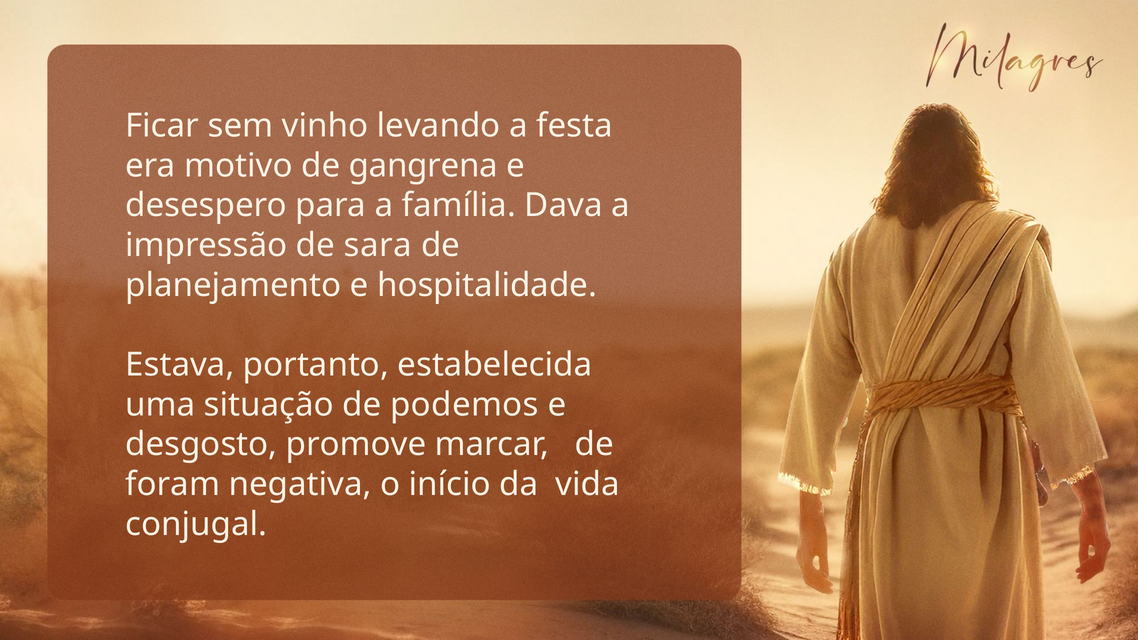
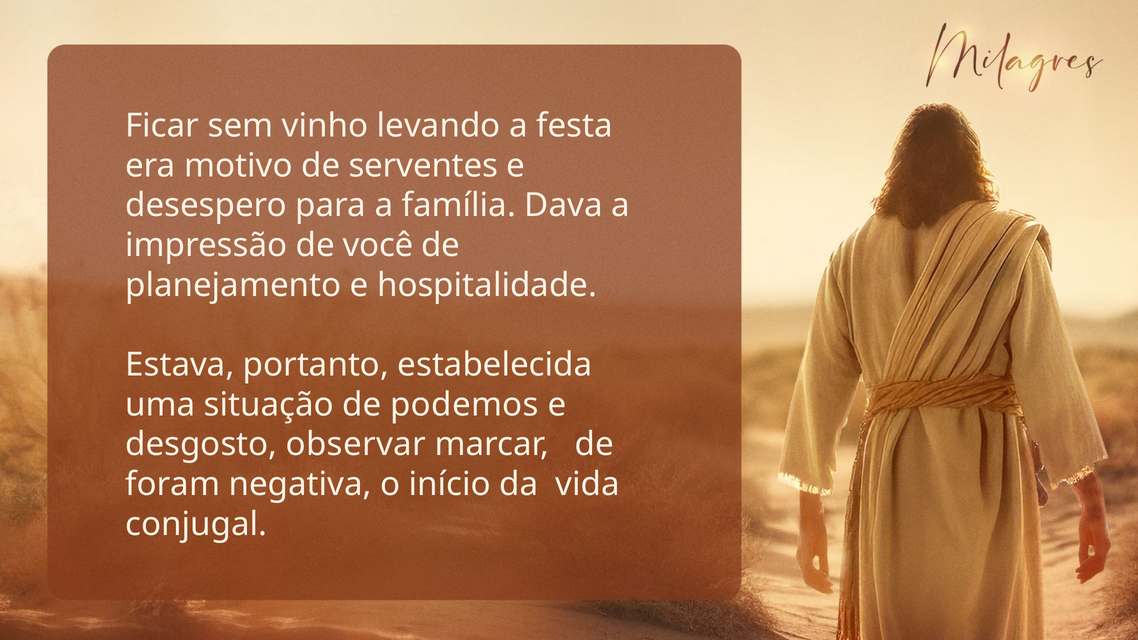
gangrena: gangrena -> serventes (423, 166)
sara: sara -> você (378, 245)
promove: promove -> observar (356, 445)
